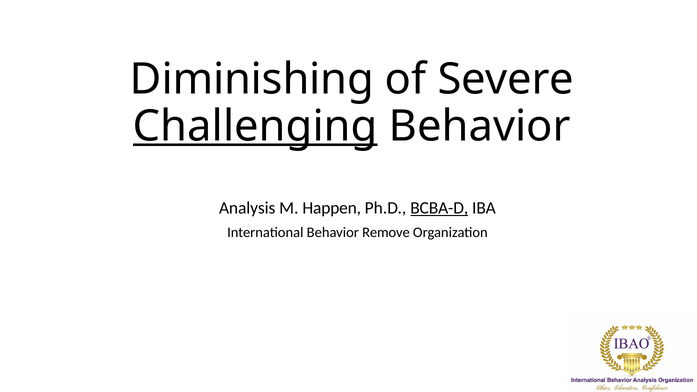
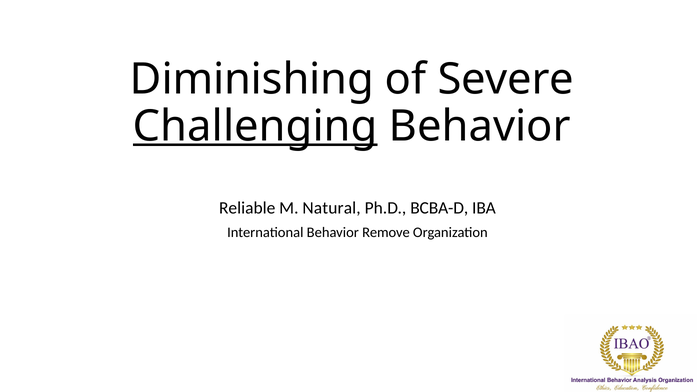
Analysis: Analysis -> Reliable (247, 208)
Happen: Happen -> Natural (332, 208)
BCBA-D underline: present -> none (439, 208)
